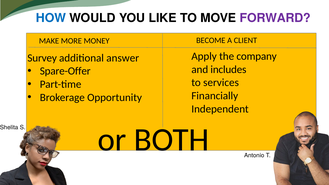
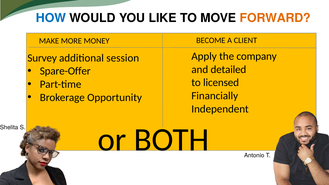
FORWARD colour: purple -> orange (275, 18)
answer: answer -> session (123, 58)
includes: includes -> detailed (228, 69)
services: services -> licensed (221, 83)
